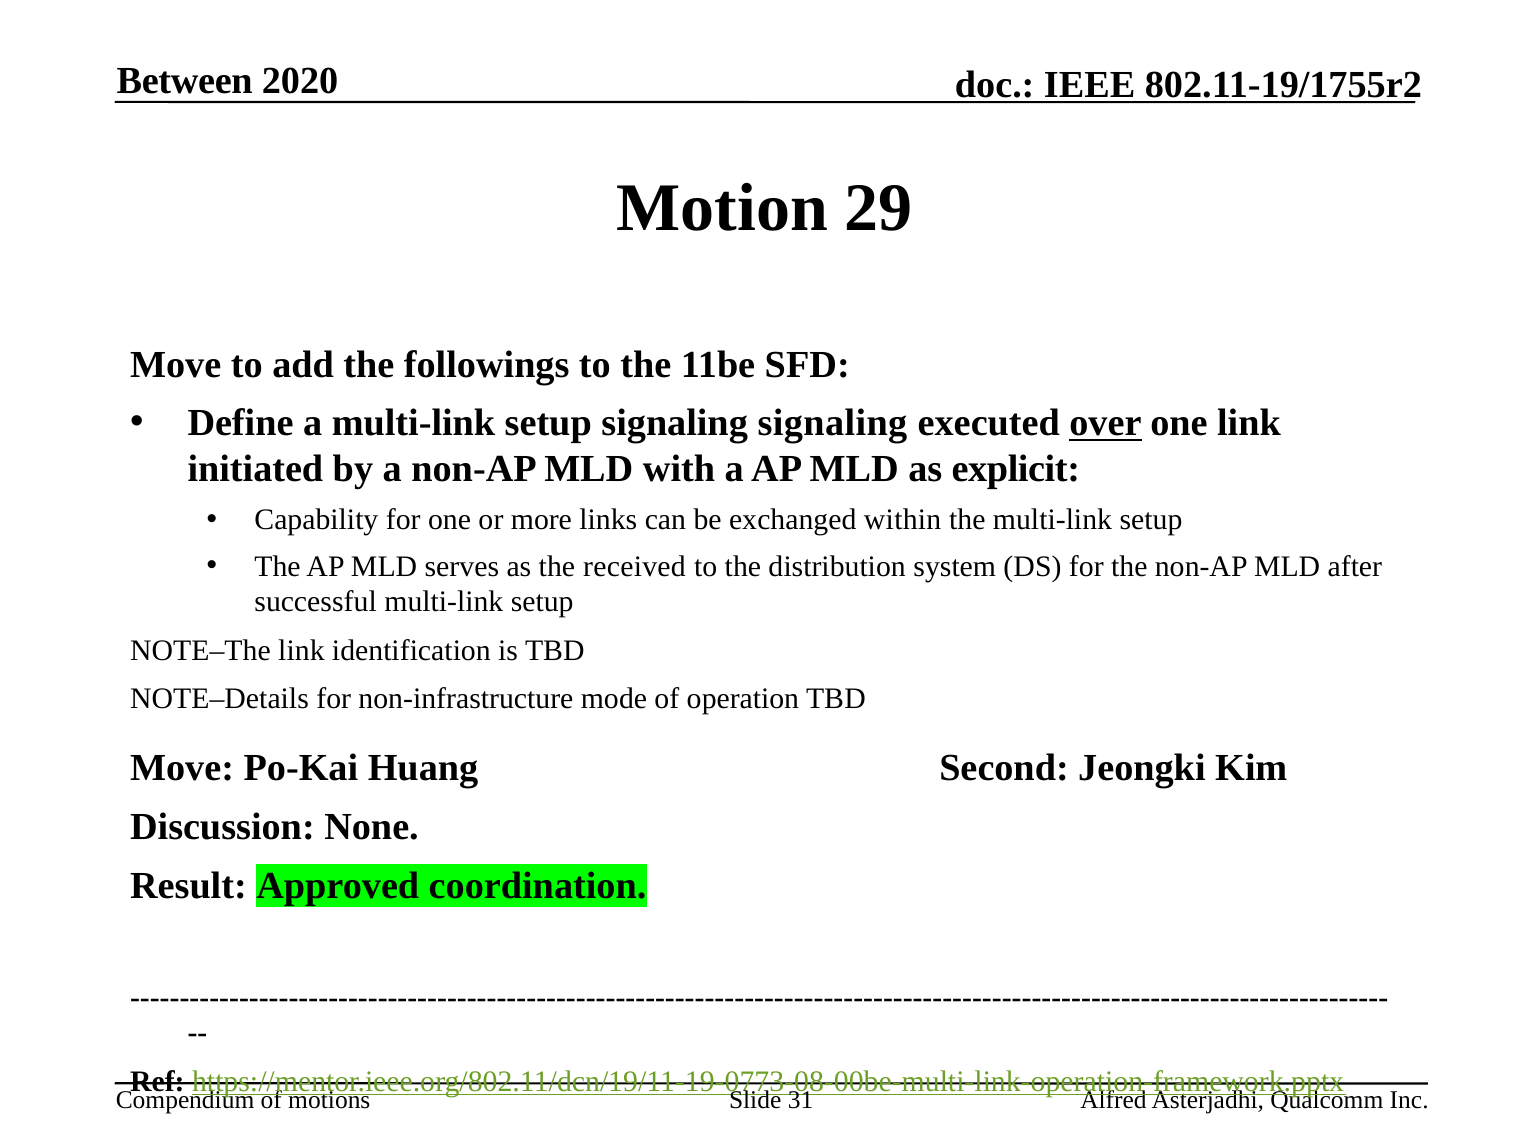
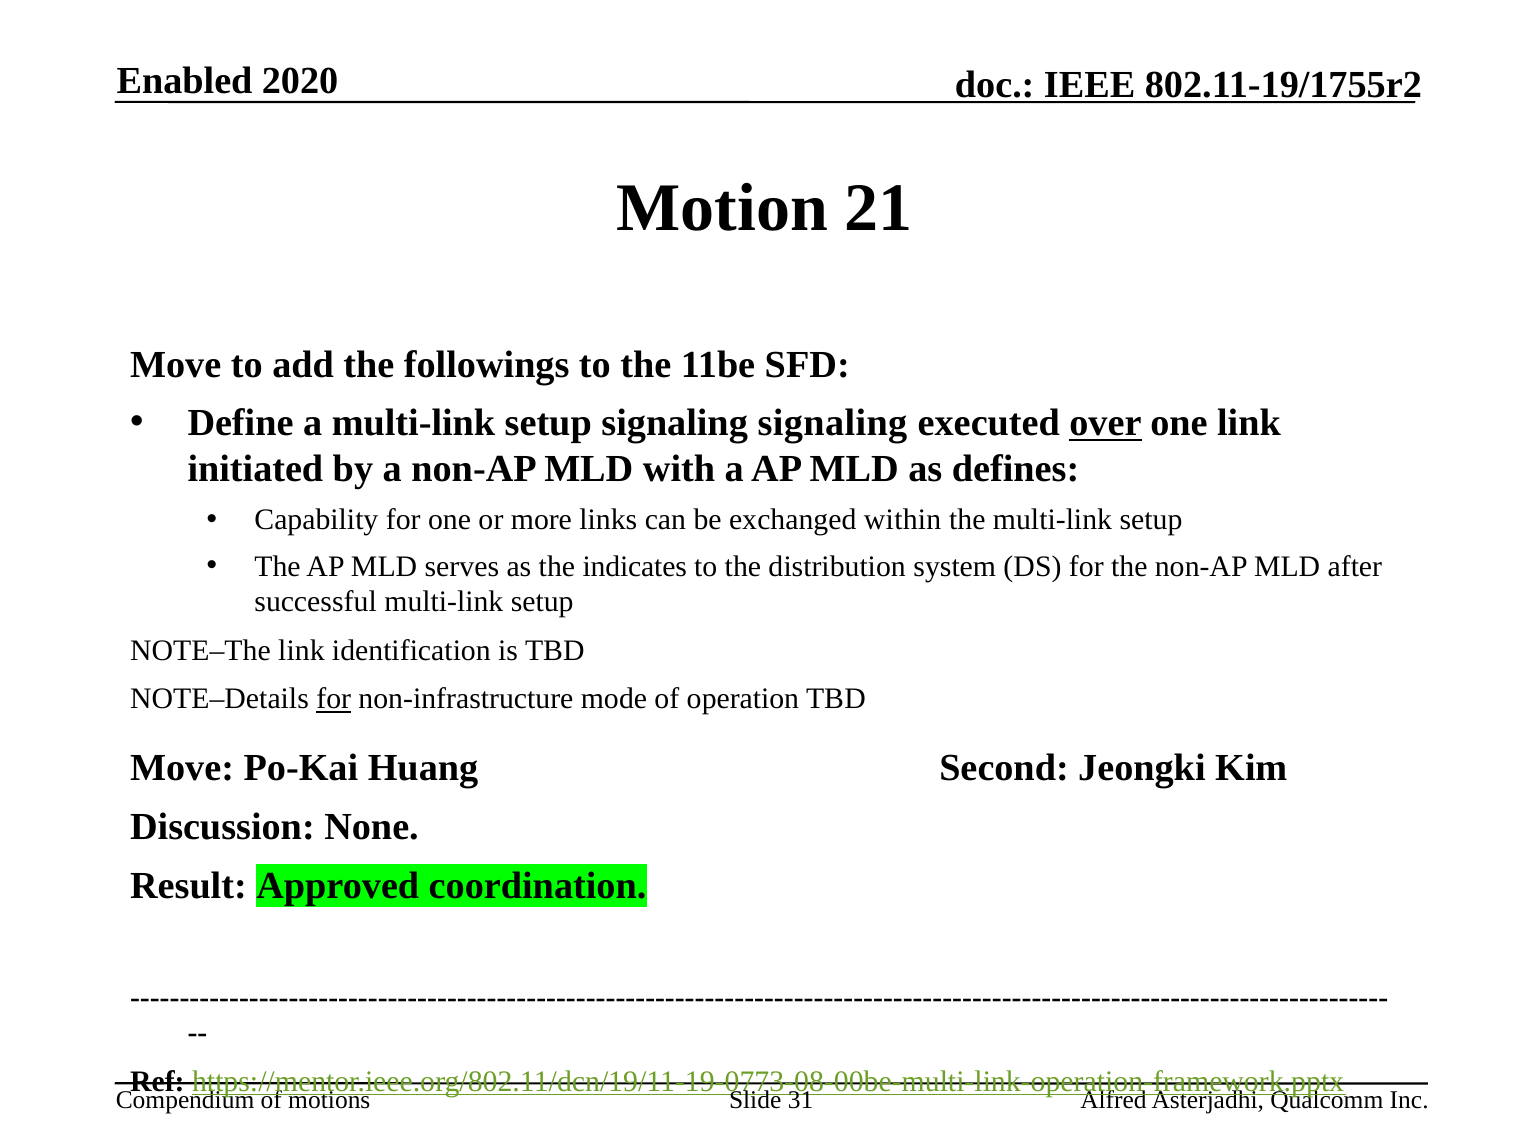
Between: Between -> Enabled (185, 81)
29: 29 -> 21 (879, 209)
explicit: explicit -> defines (1016, 469)
received: received -> indicates (635, 567)
for underline: none -> present (334, 699)
